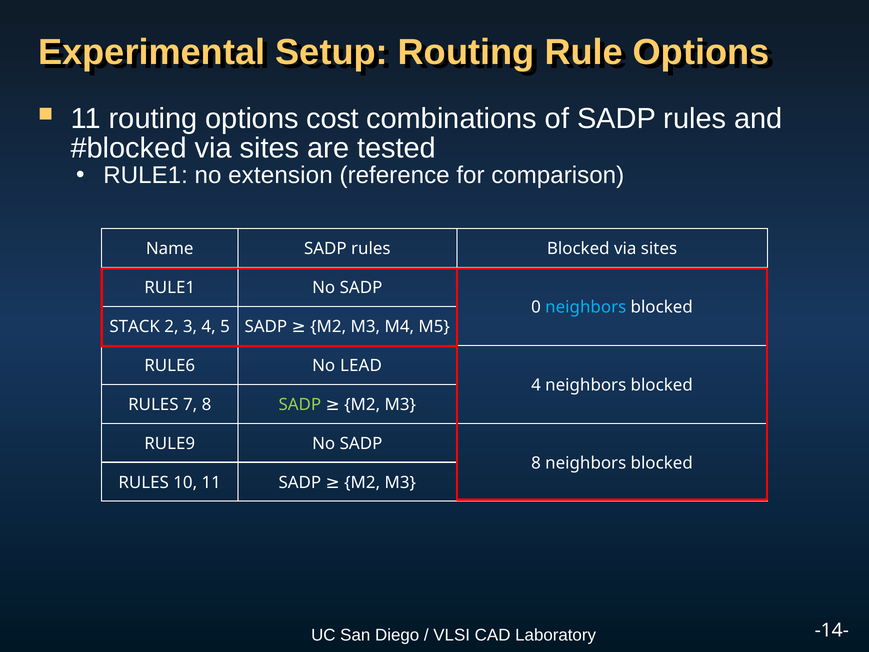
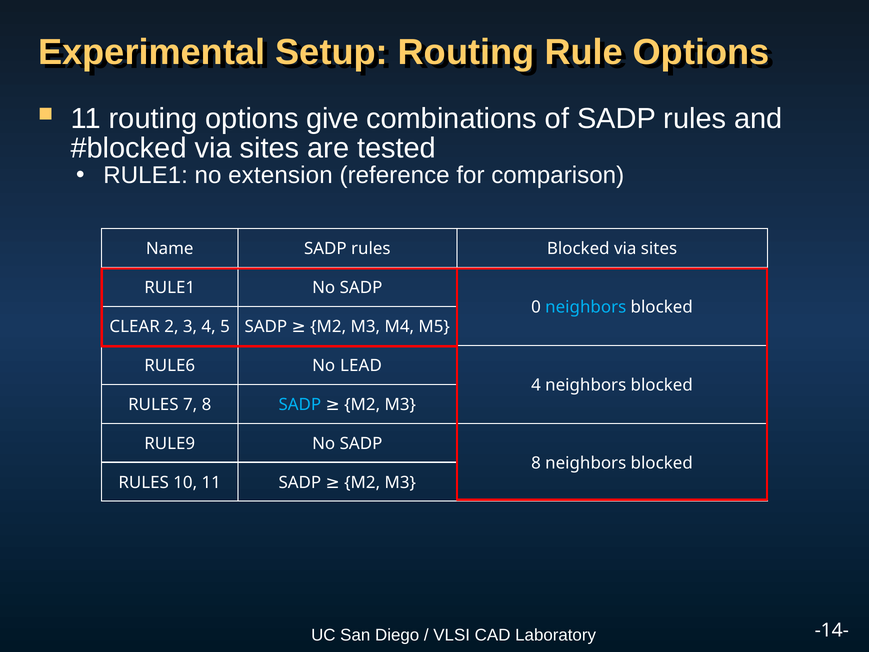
cost: cost -> give (333, 118)
STACK: STACK -> CLEAR (135, 327)
SADP colour: light green -> light blue (300, 405)
